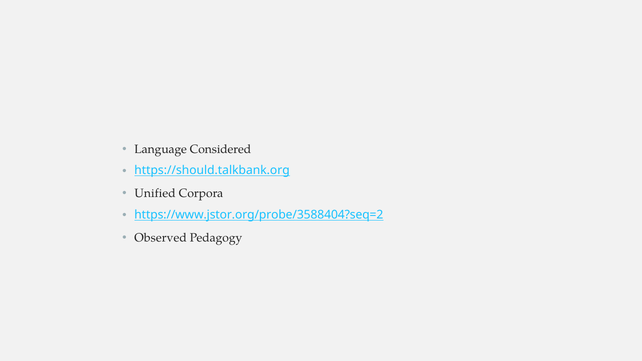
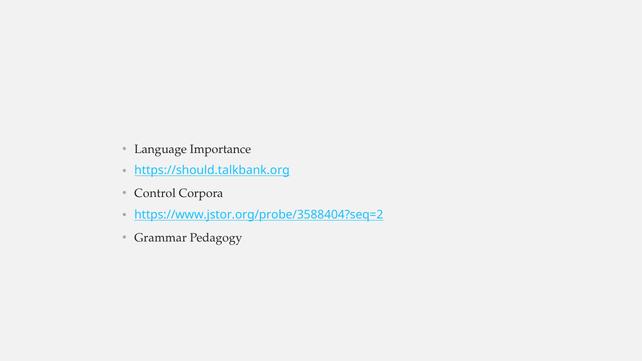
Considered: Considered -> Importance (220, 149)
Unified: Unified -> Control (155, 194)
Observed: Observed -> Grammar (161, 238)
